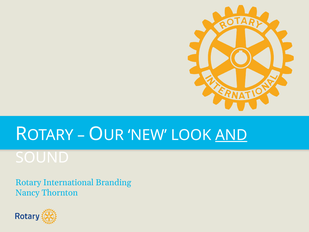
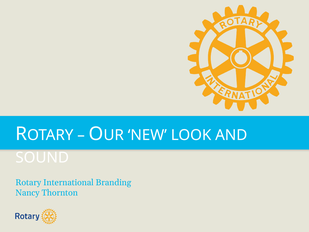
AND underline: present -> none (231, 135)
